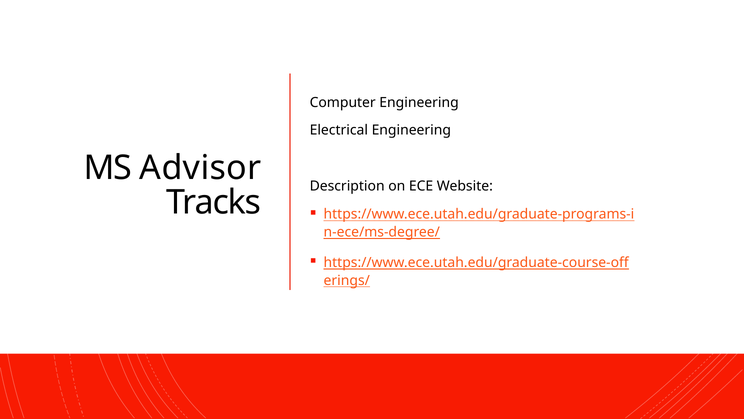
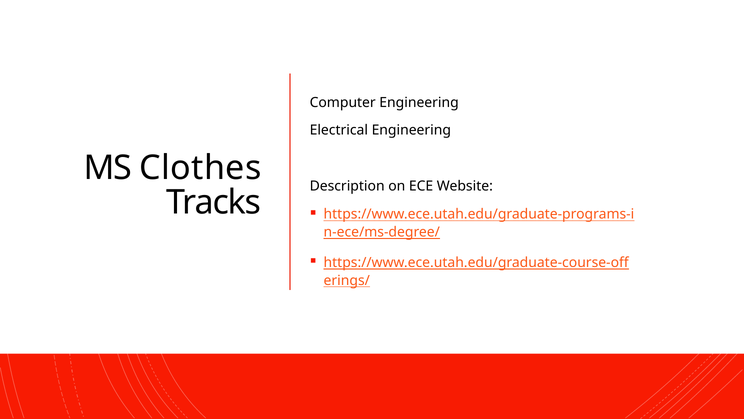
Advisor: Advisor -> Clothes (200, 168)
